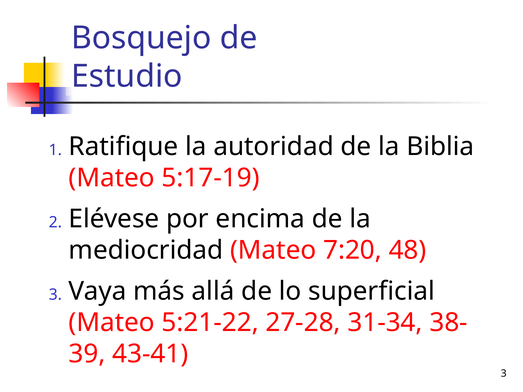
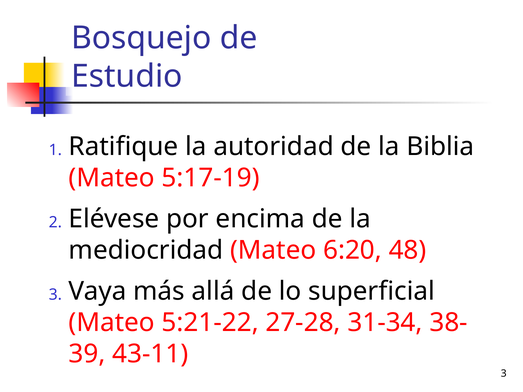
7:20: 7:20 -> 6:20 (353, 250)
43-41: 43-41 -> 43-11 (150, 354)
